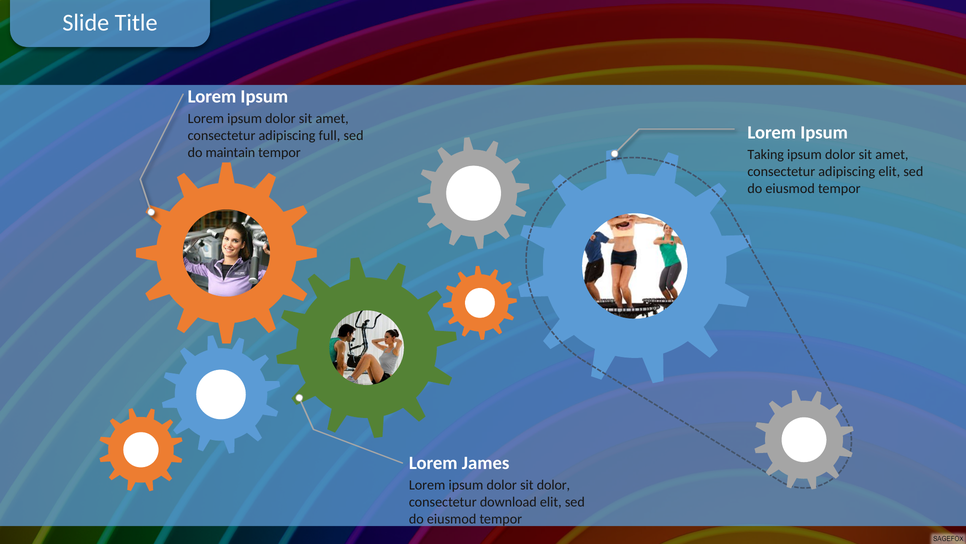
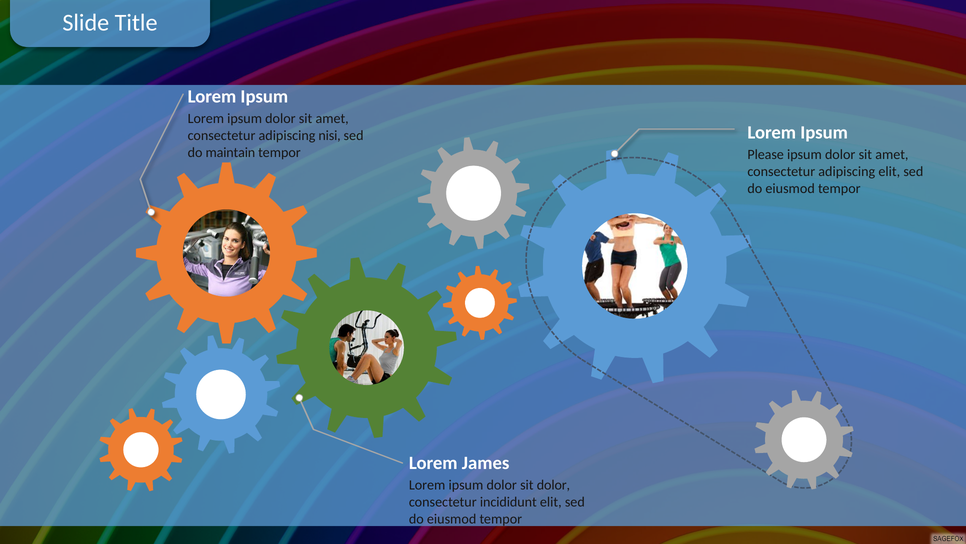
full: full -> nisi (330, 136)
Taking: Taking -> Please (766, 155)
download: download -> incididunt (508, 501)
